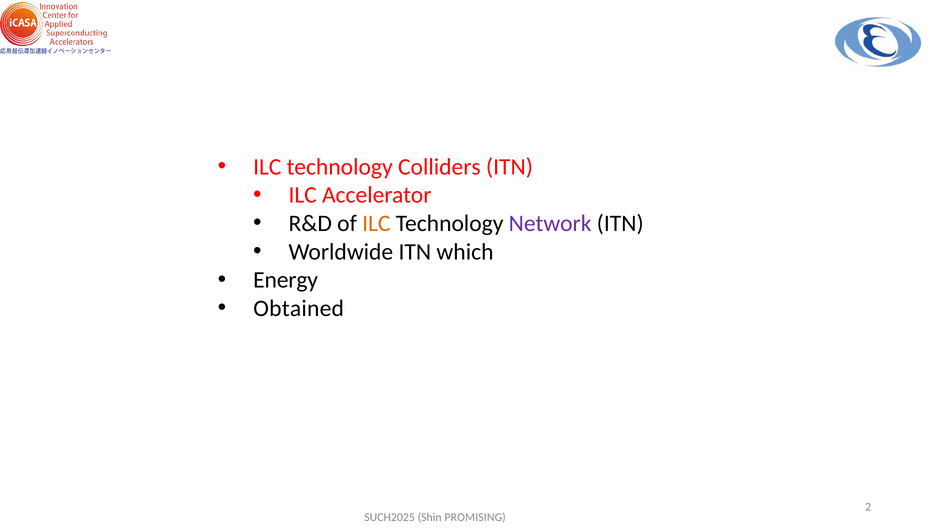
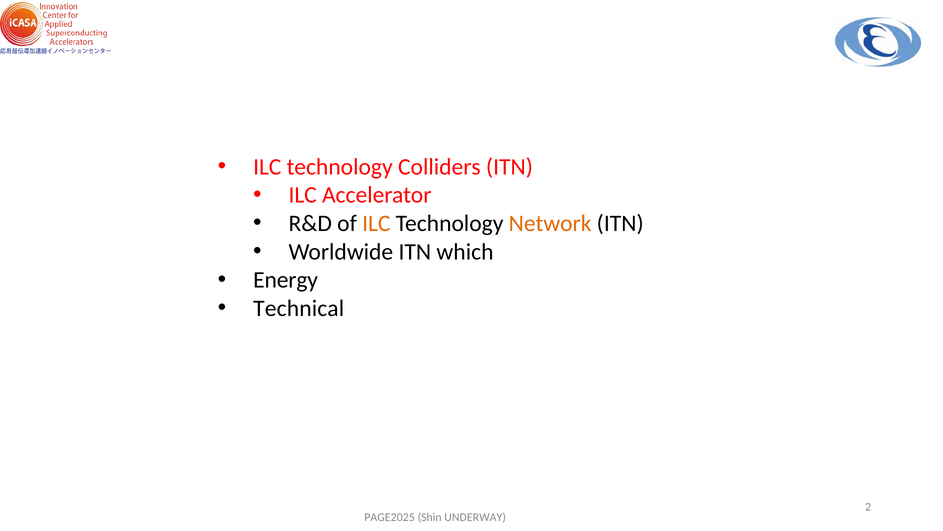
Network colour: purple -> orange (550, 223)
Obtained: Obtained -> Technical (299, 308)
SUCH2025: SUCH2025 -> PAGE2025 (390, 517)
PROMISING: PROMISING -> UNDERWAY (475, 517)
